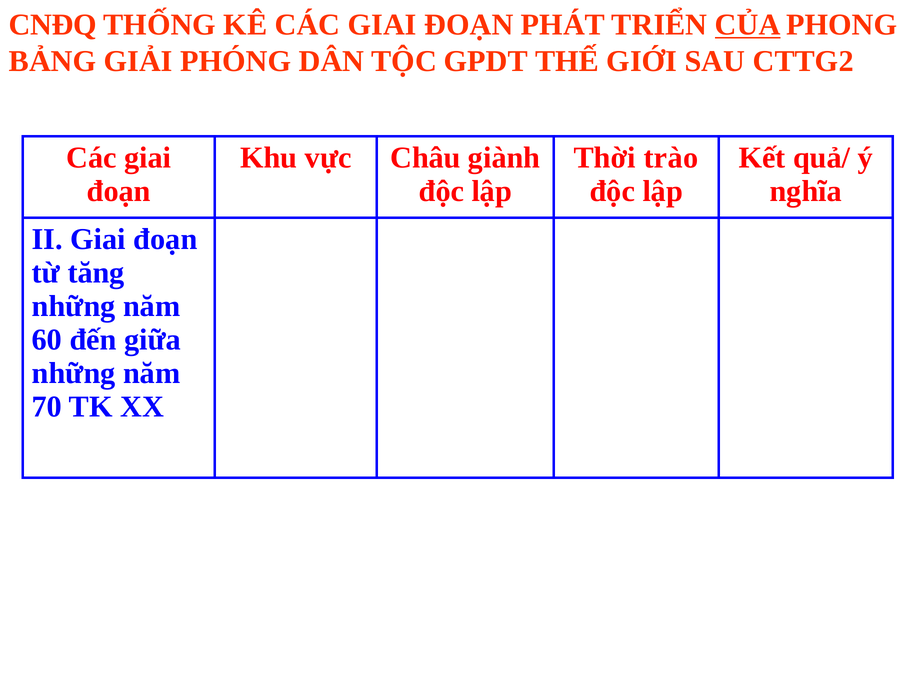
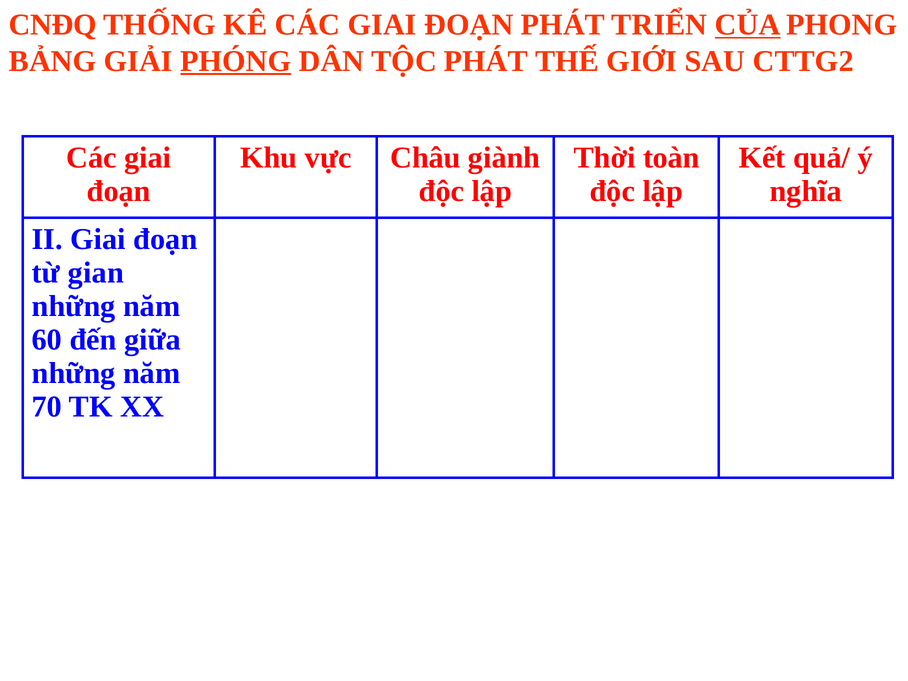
PHÓNG underline: none -> present (236, 61)
TỘC GPDT: GPDT -> PHÁT (486, 61)
trào: trào -> toàn (671, 158)
tăng: tăng -> gian (96, 273)
